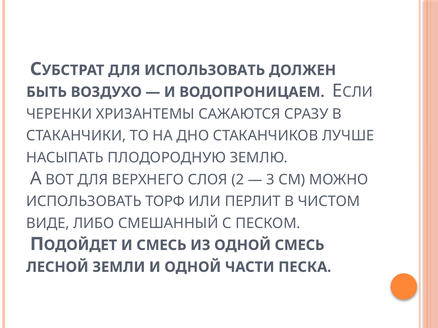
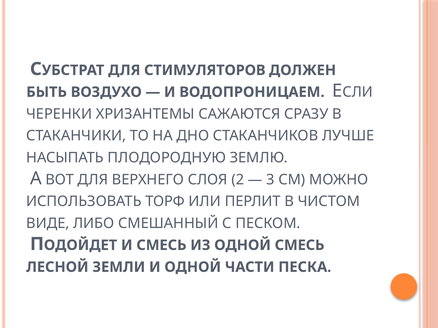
ДЛЯ ИСПОЛЬЗОВАТЬ: ИСПОЛЬЗОВАТЬ -> СТИМУЛЯТОРОВ (205, 70)
